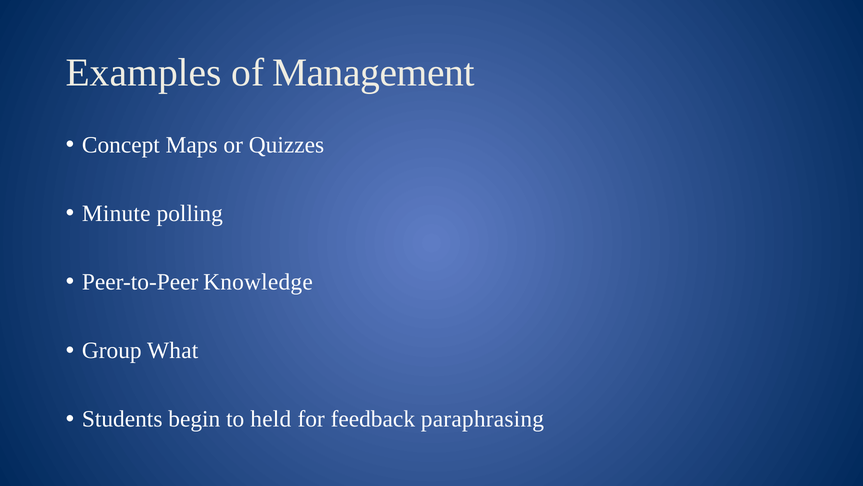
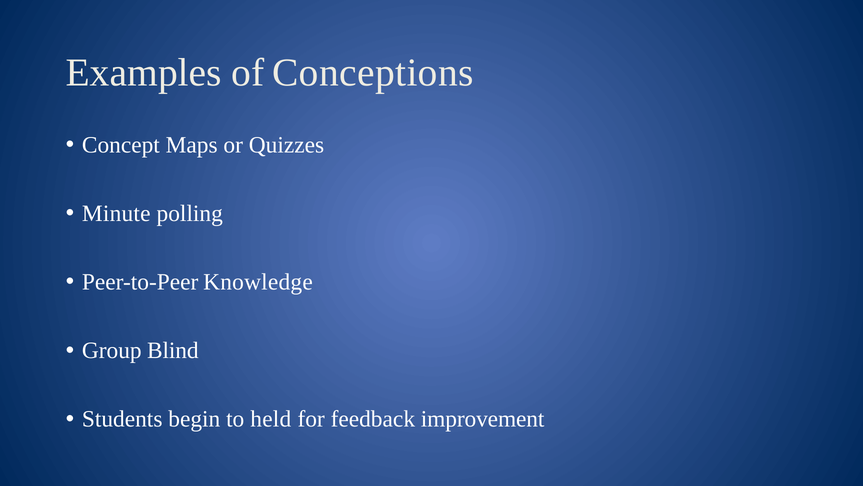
Management: Management -> Conceptions (373, 72)
What: What -> Blind (173, 350)
paraphrasing: paraphrasing -> improvement (483, 419)
